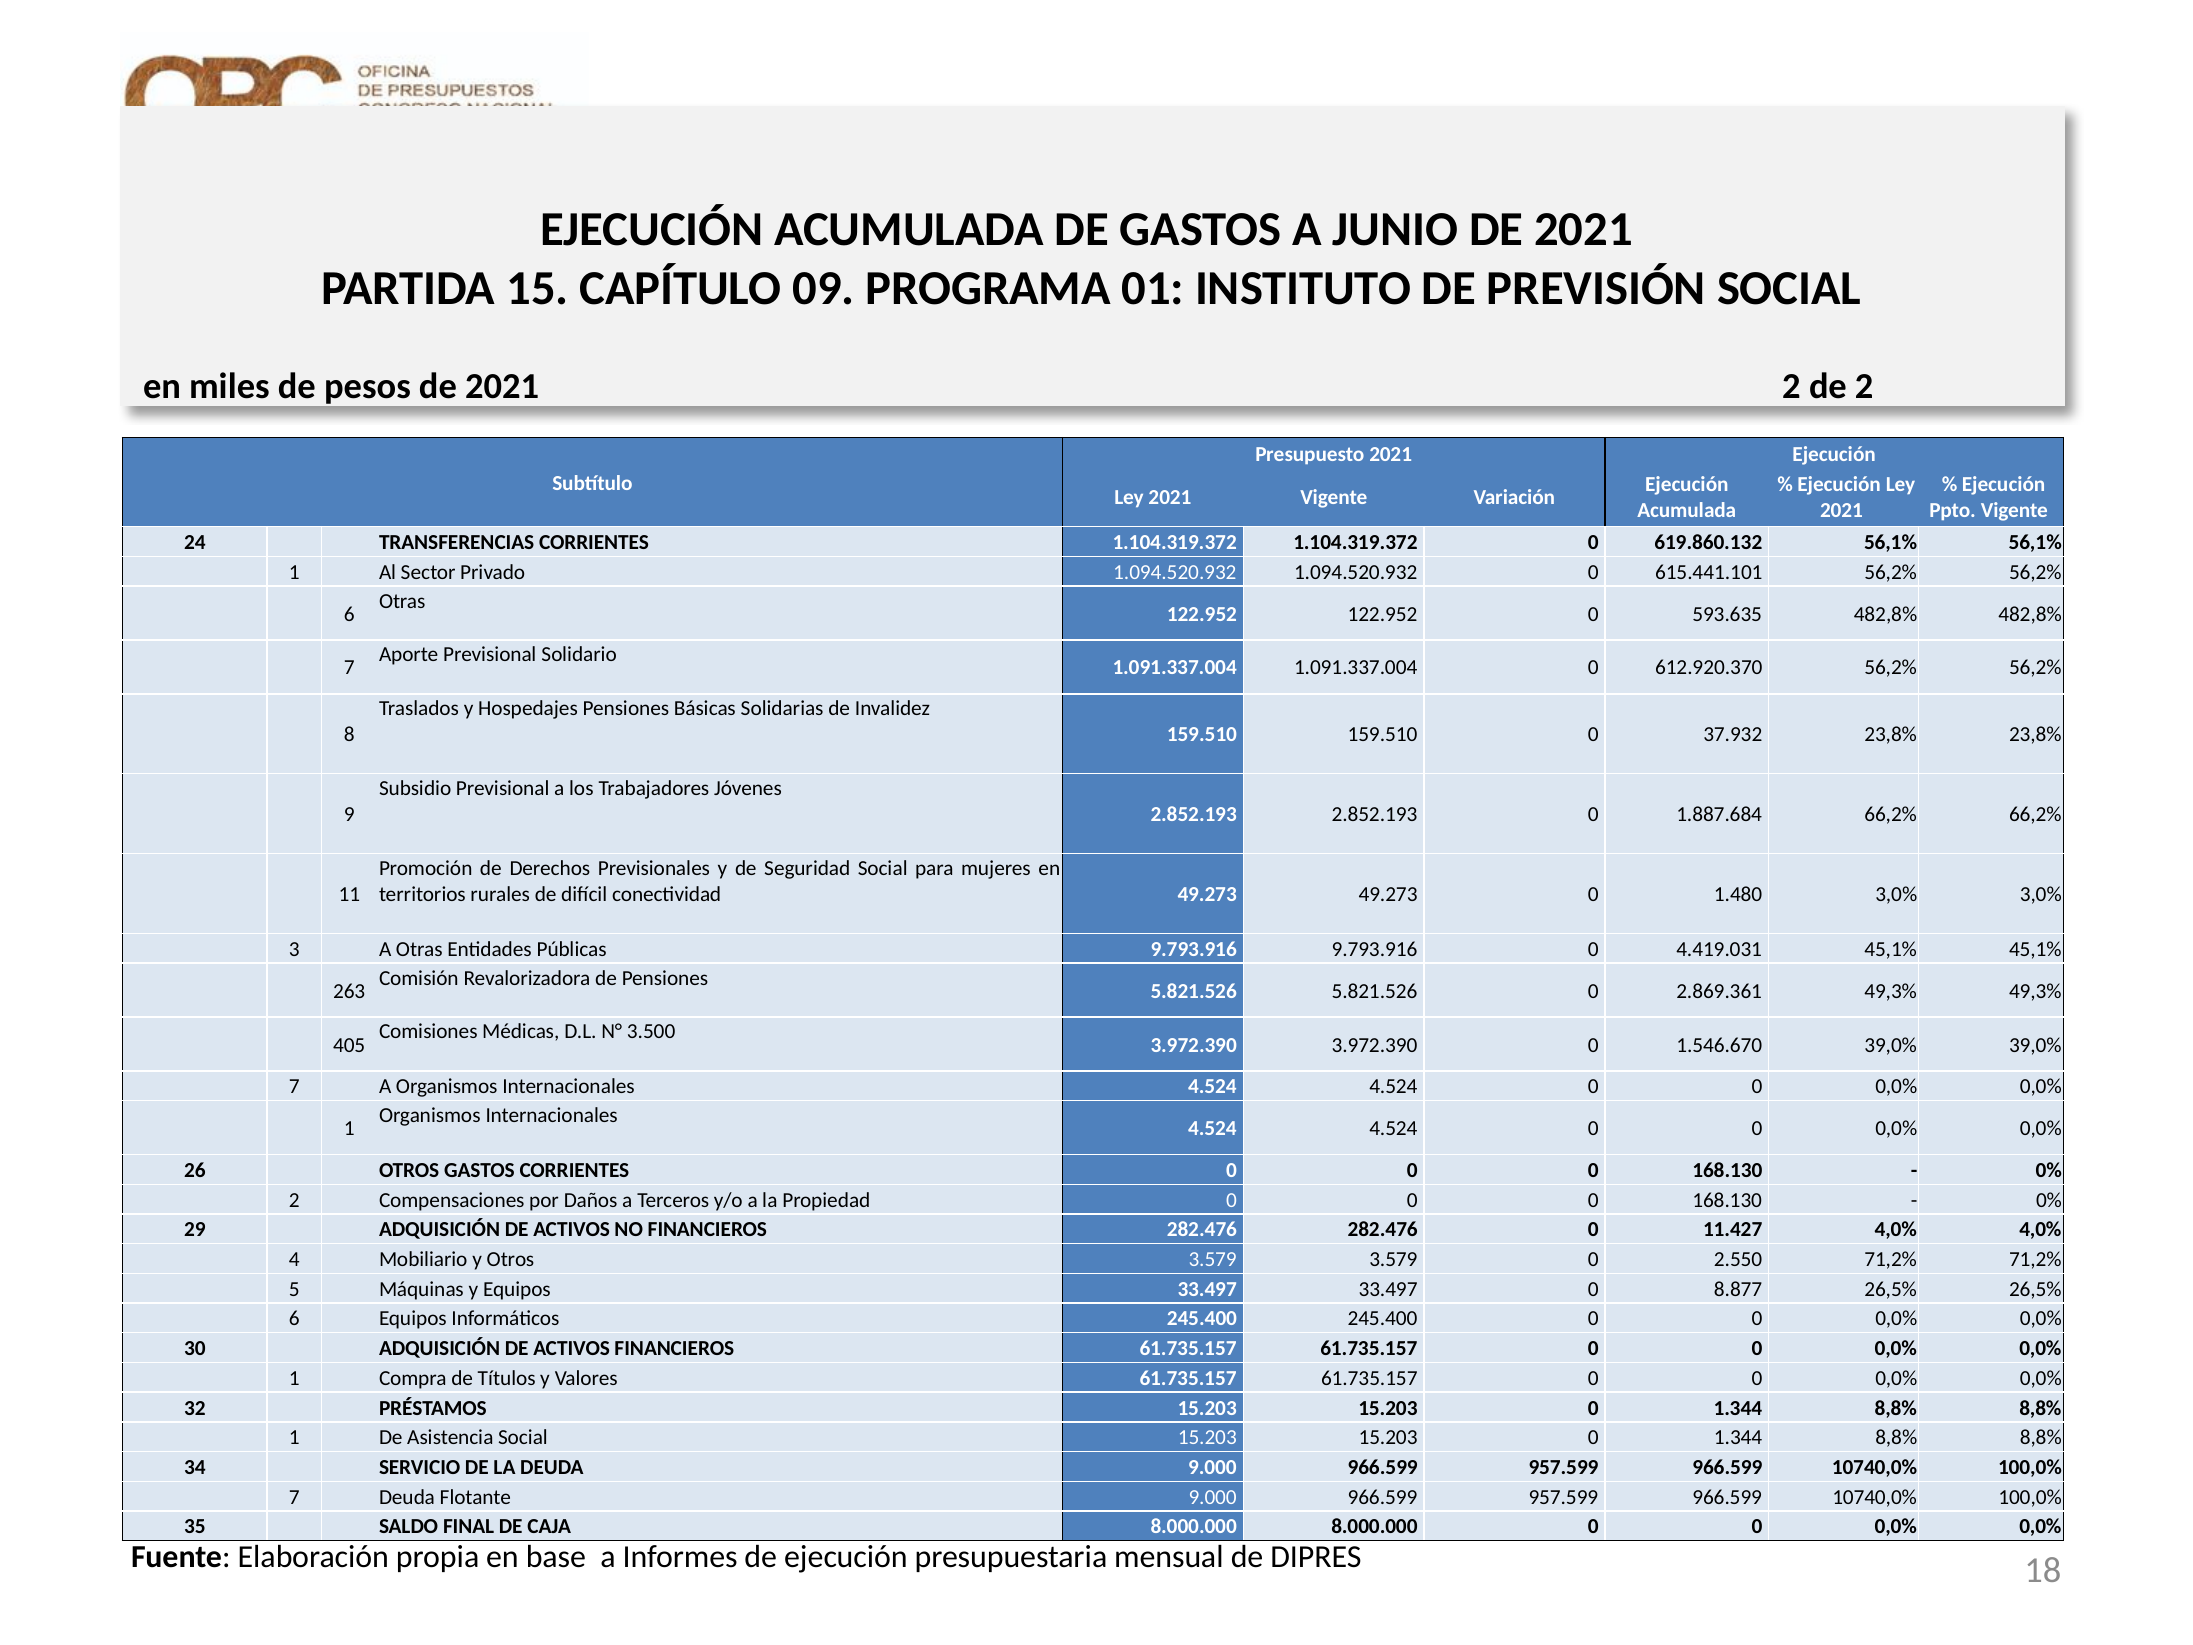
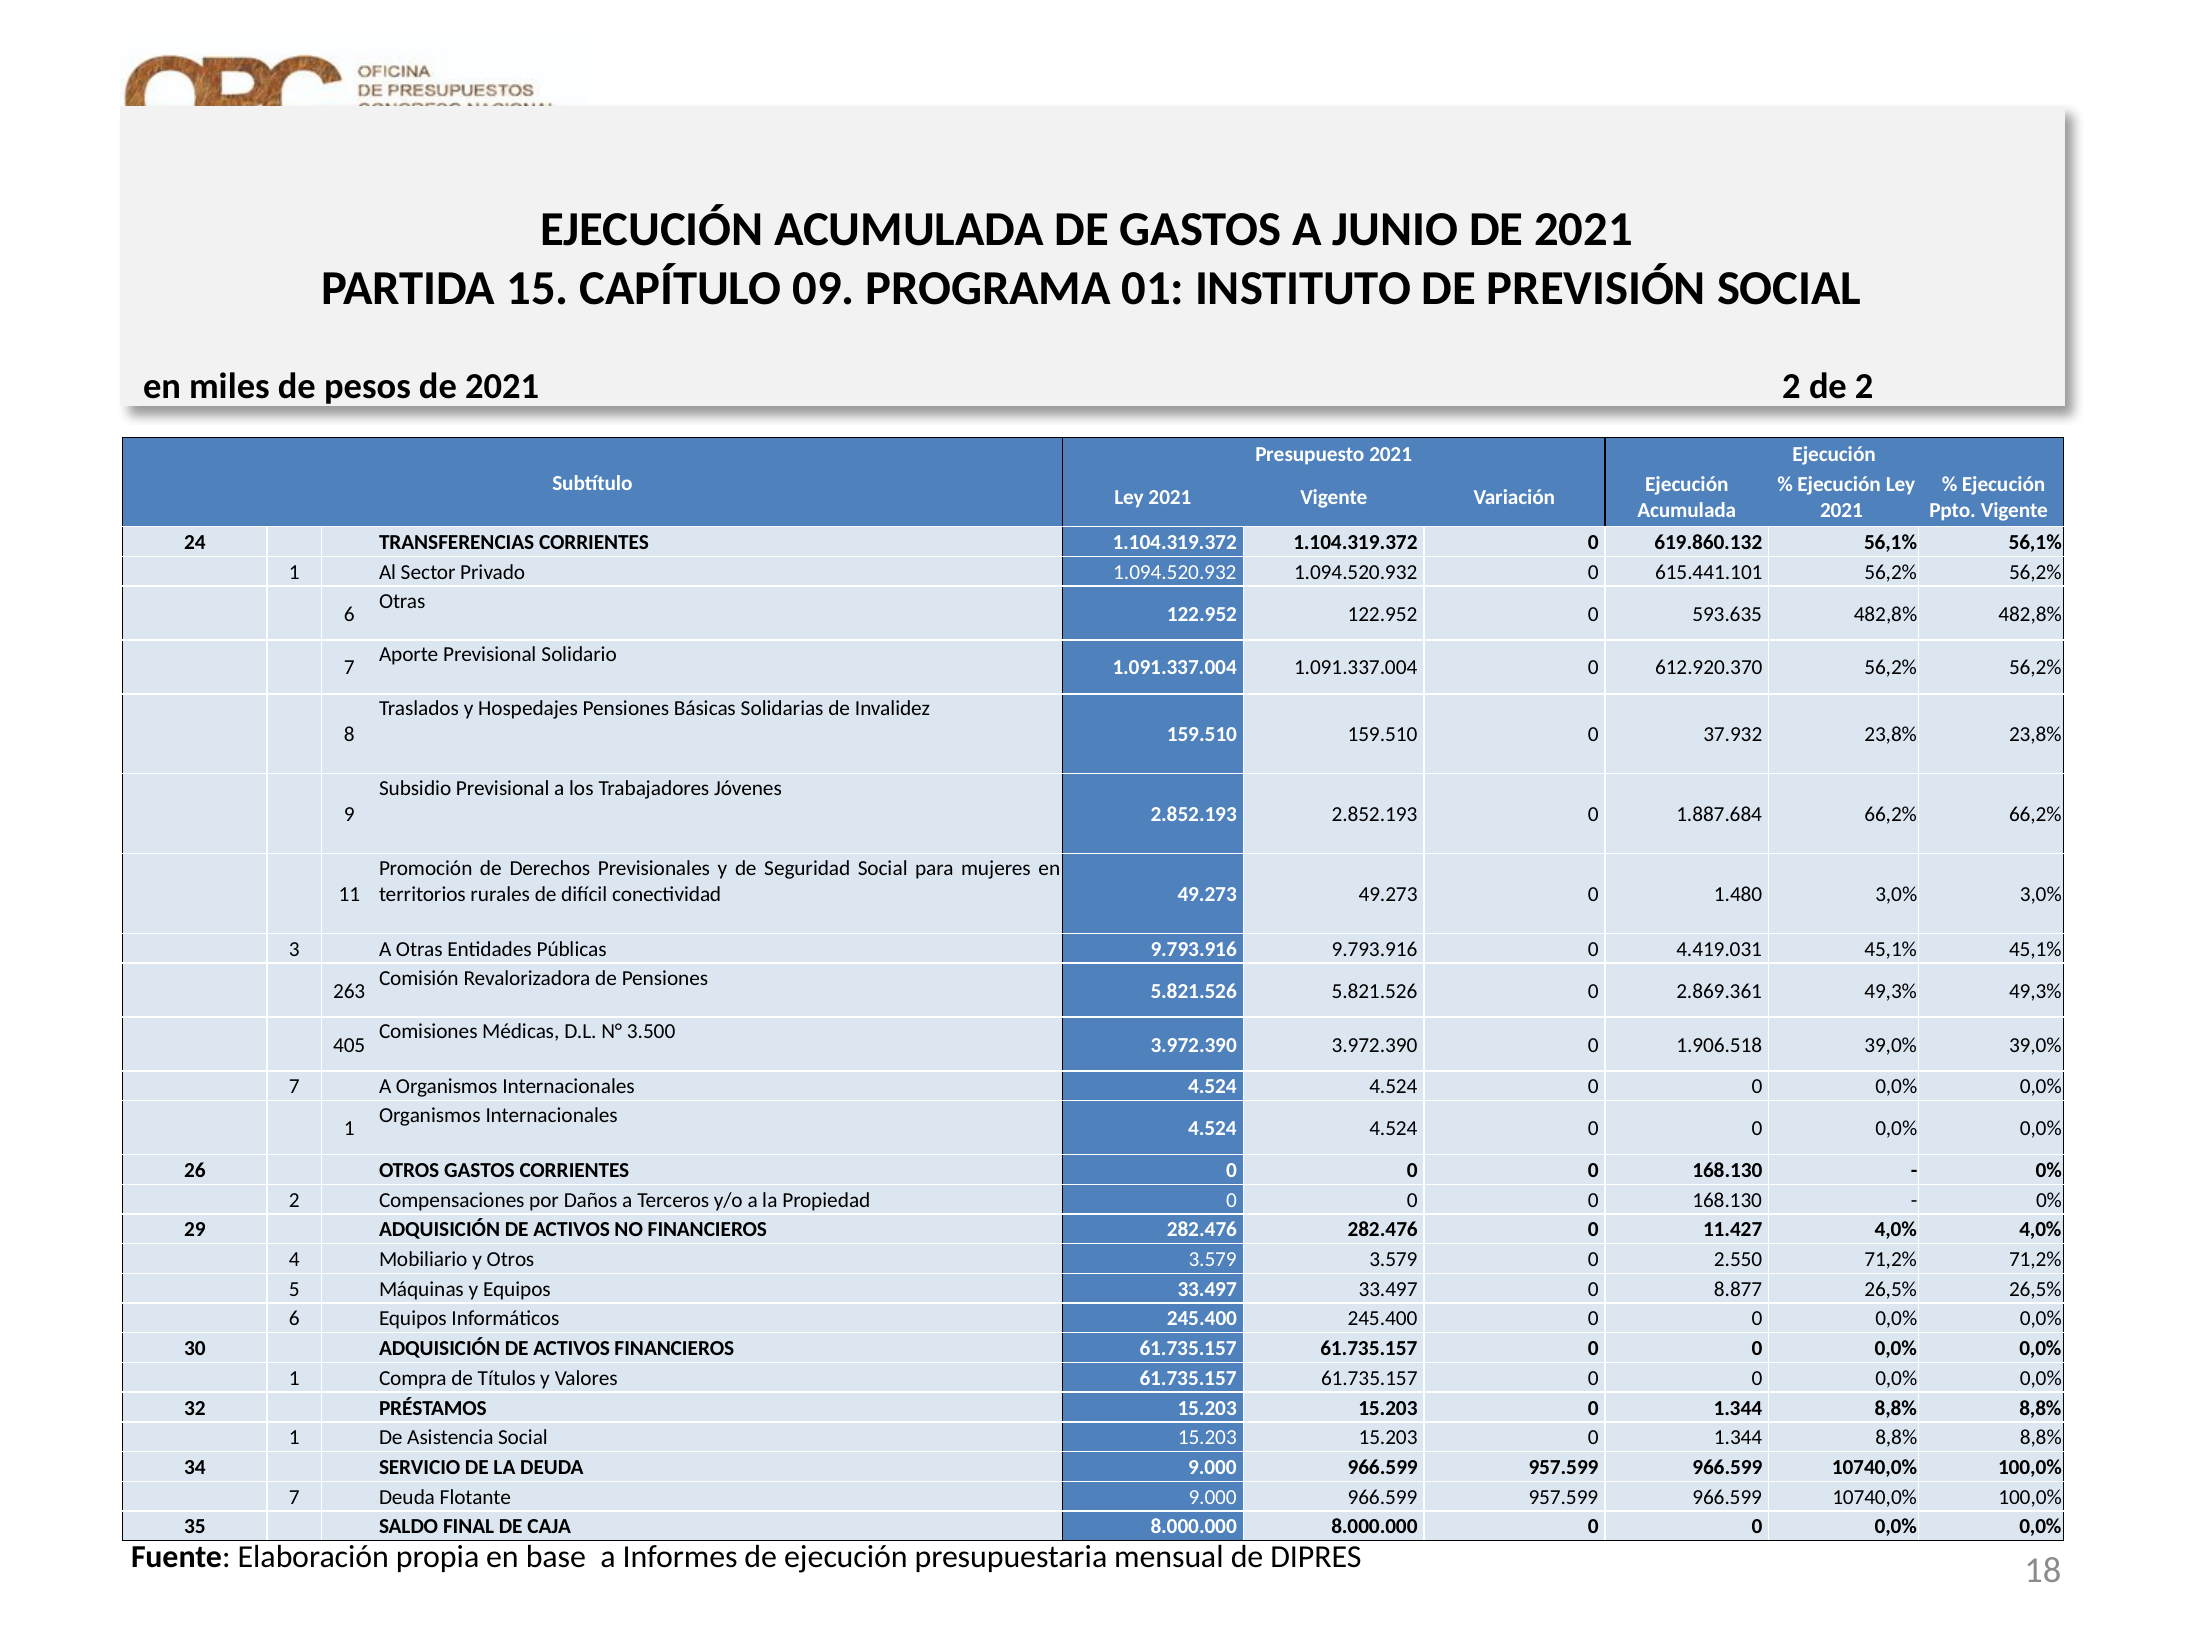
1.546.670: 1.546.670 -> 1.906.518 (1719, 1045)
